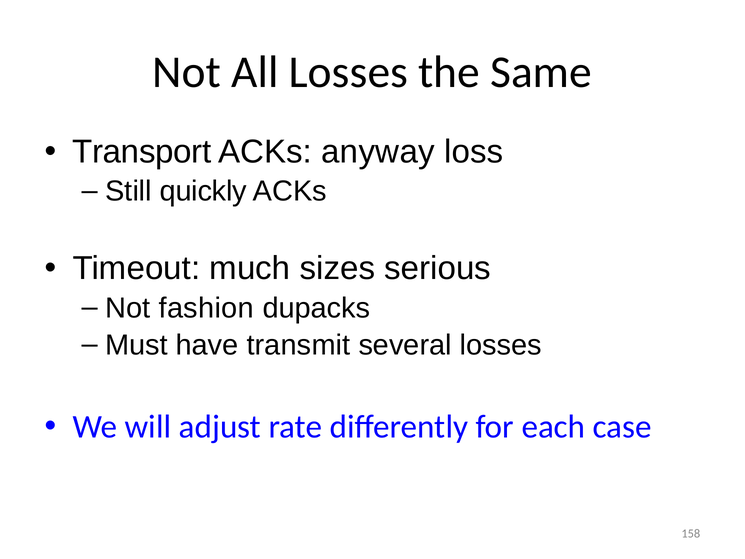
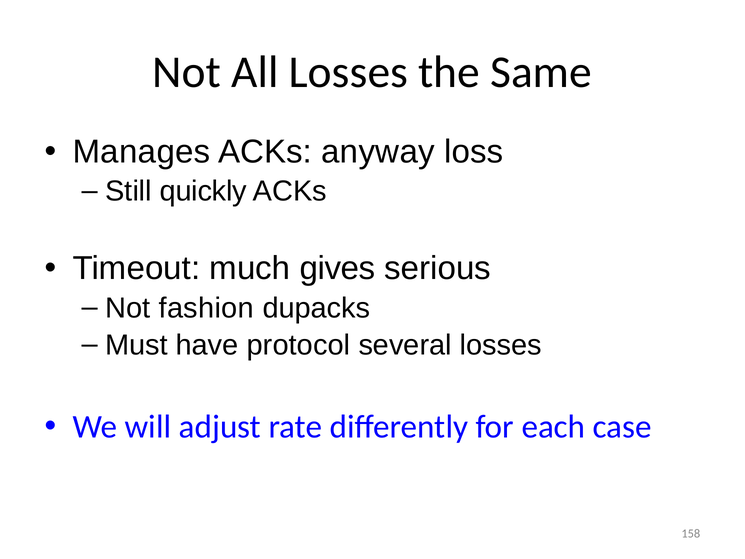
Transport: Transport -> Manages (142, 152)
sizes: sizes -> gives (338, 268)
transmit: transmit -> protocol (298, 345)
